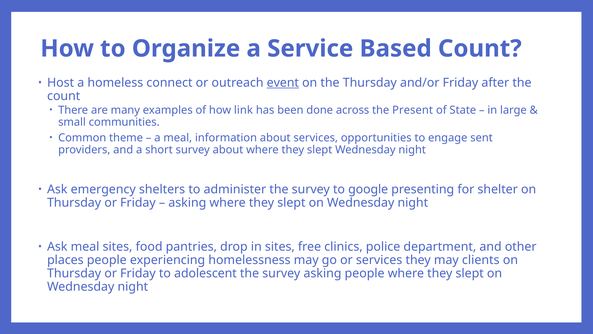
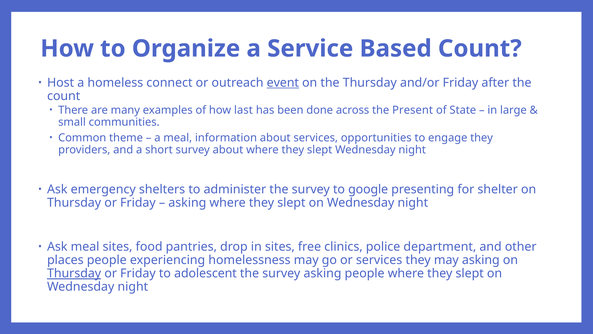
link: link -> last (243, 110)
engage sent: sent -> they (482, 138)
may clients: clients -> asking (481, 260)
Thursday underline: none -> present (74, 273)
